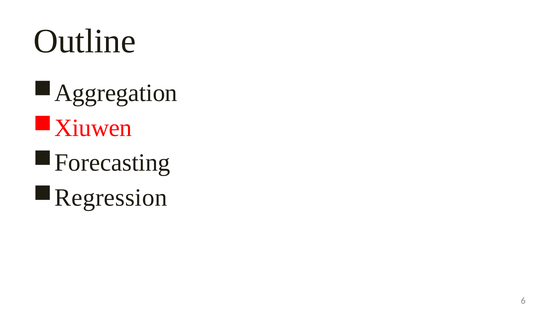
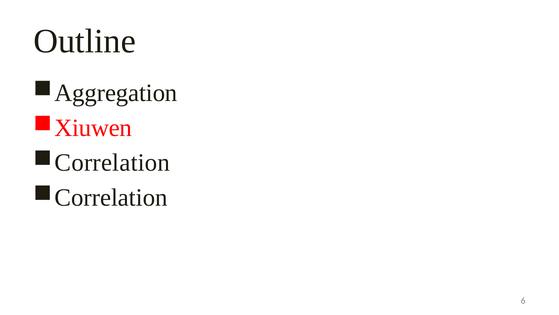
Forecasting: Forecasting -> Correlation (112, 162)
Regression: Regression -> Correlation (111, 197)
